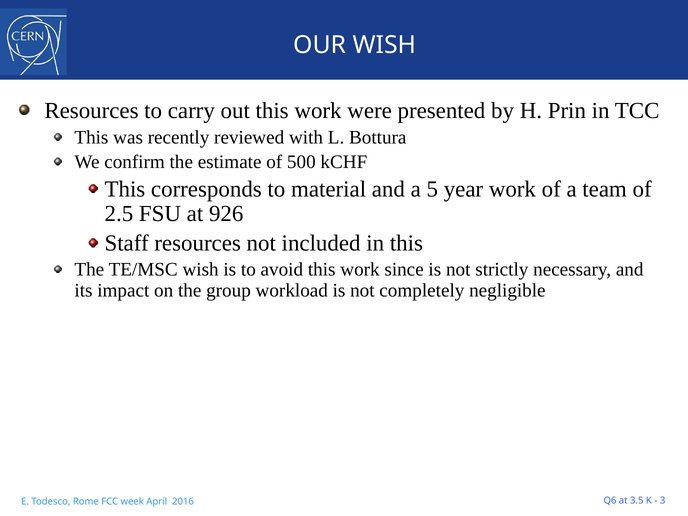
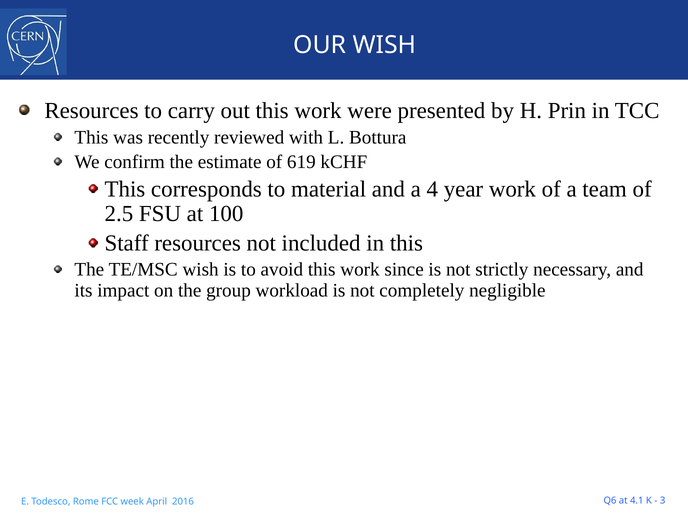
500: 500 -> 619 (301, 162)
5: 5 -> 4 (432, 189)
926: 926 -> 100 (226, 214)
3.5: 3.5 -> 4.1 (637, 501)
